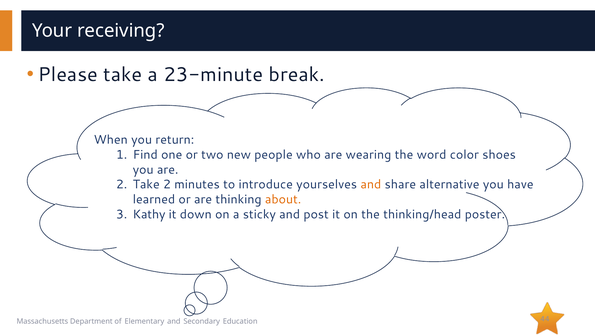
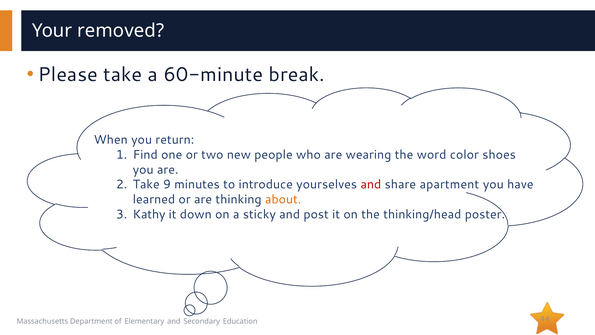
receiving: receiving -> removed (121, 31)
23-minute: 23-minute -> 60-minute (213, 74)
Take 2: 2 -> 9 (167, 184)
and colour: orange -> red (371, 184)
alternative: alternative -> apartment (449, 184)
